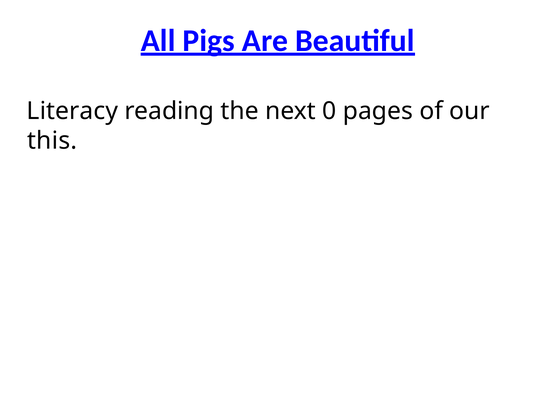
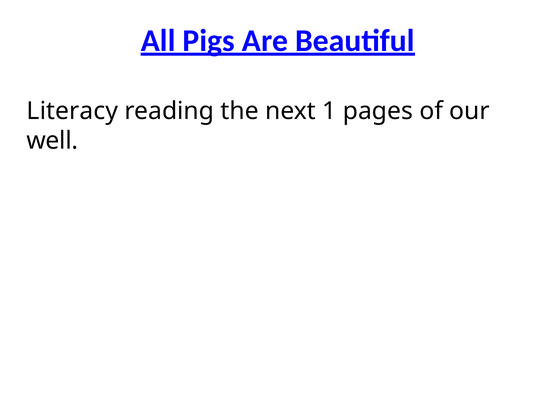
0: 0 -> 1 (329, 111)
this: this -> well (52, 141)
